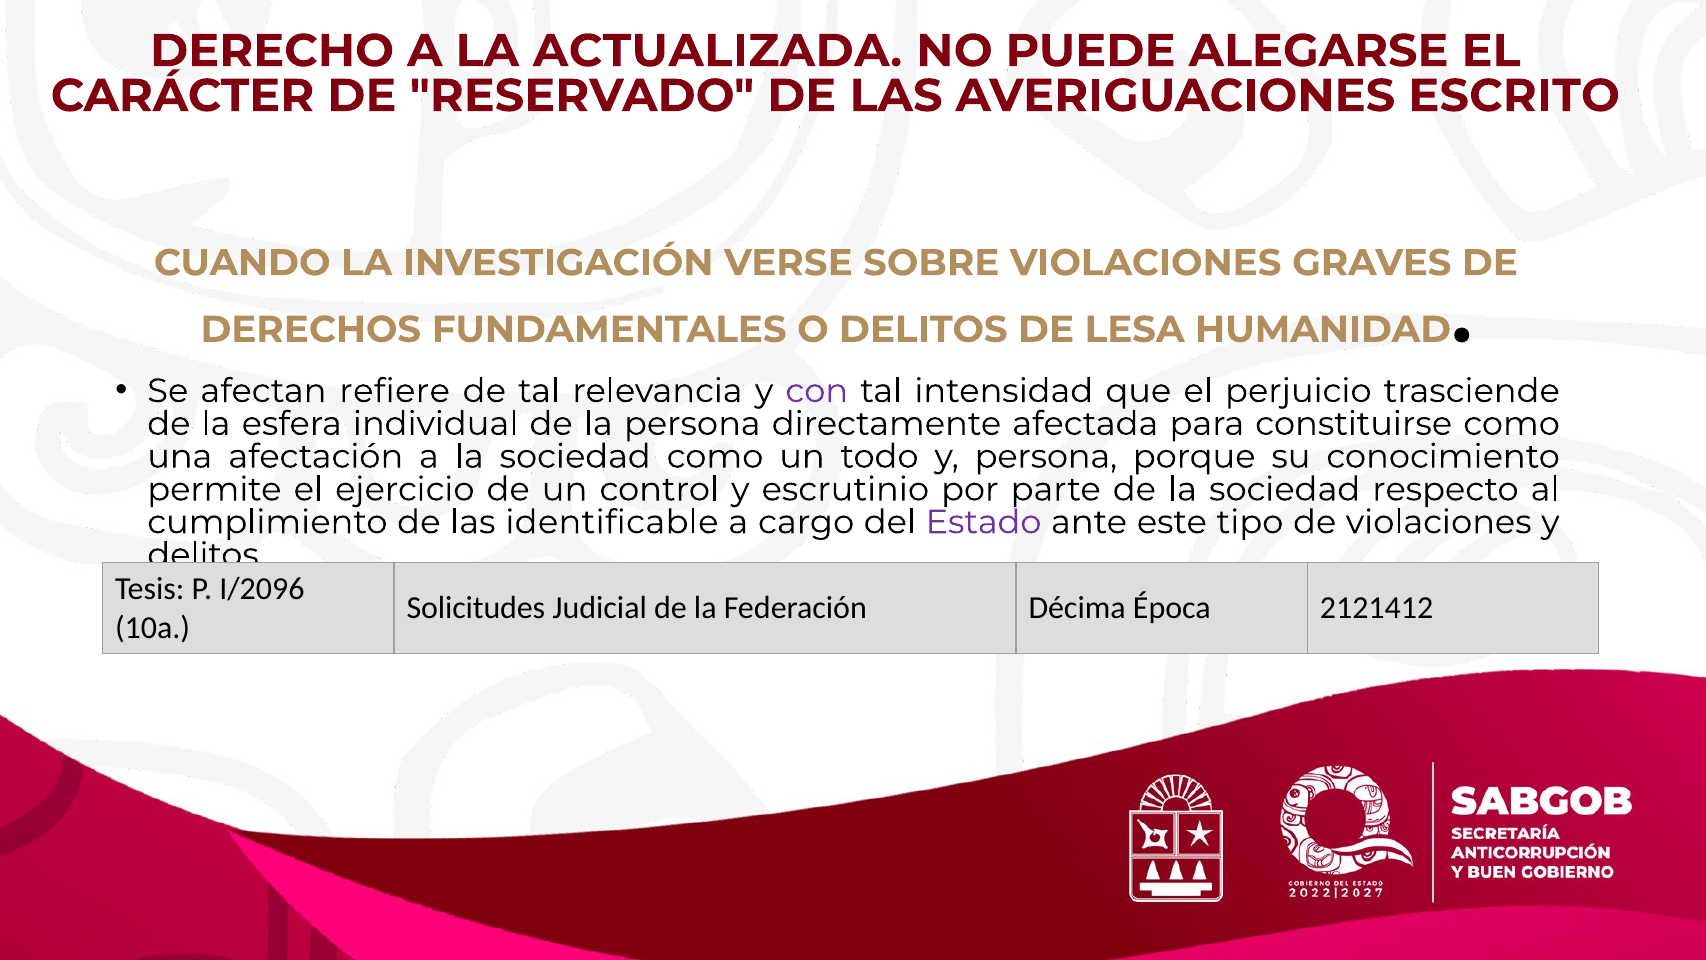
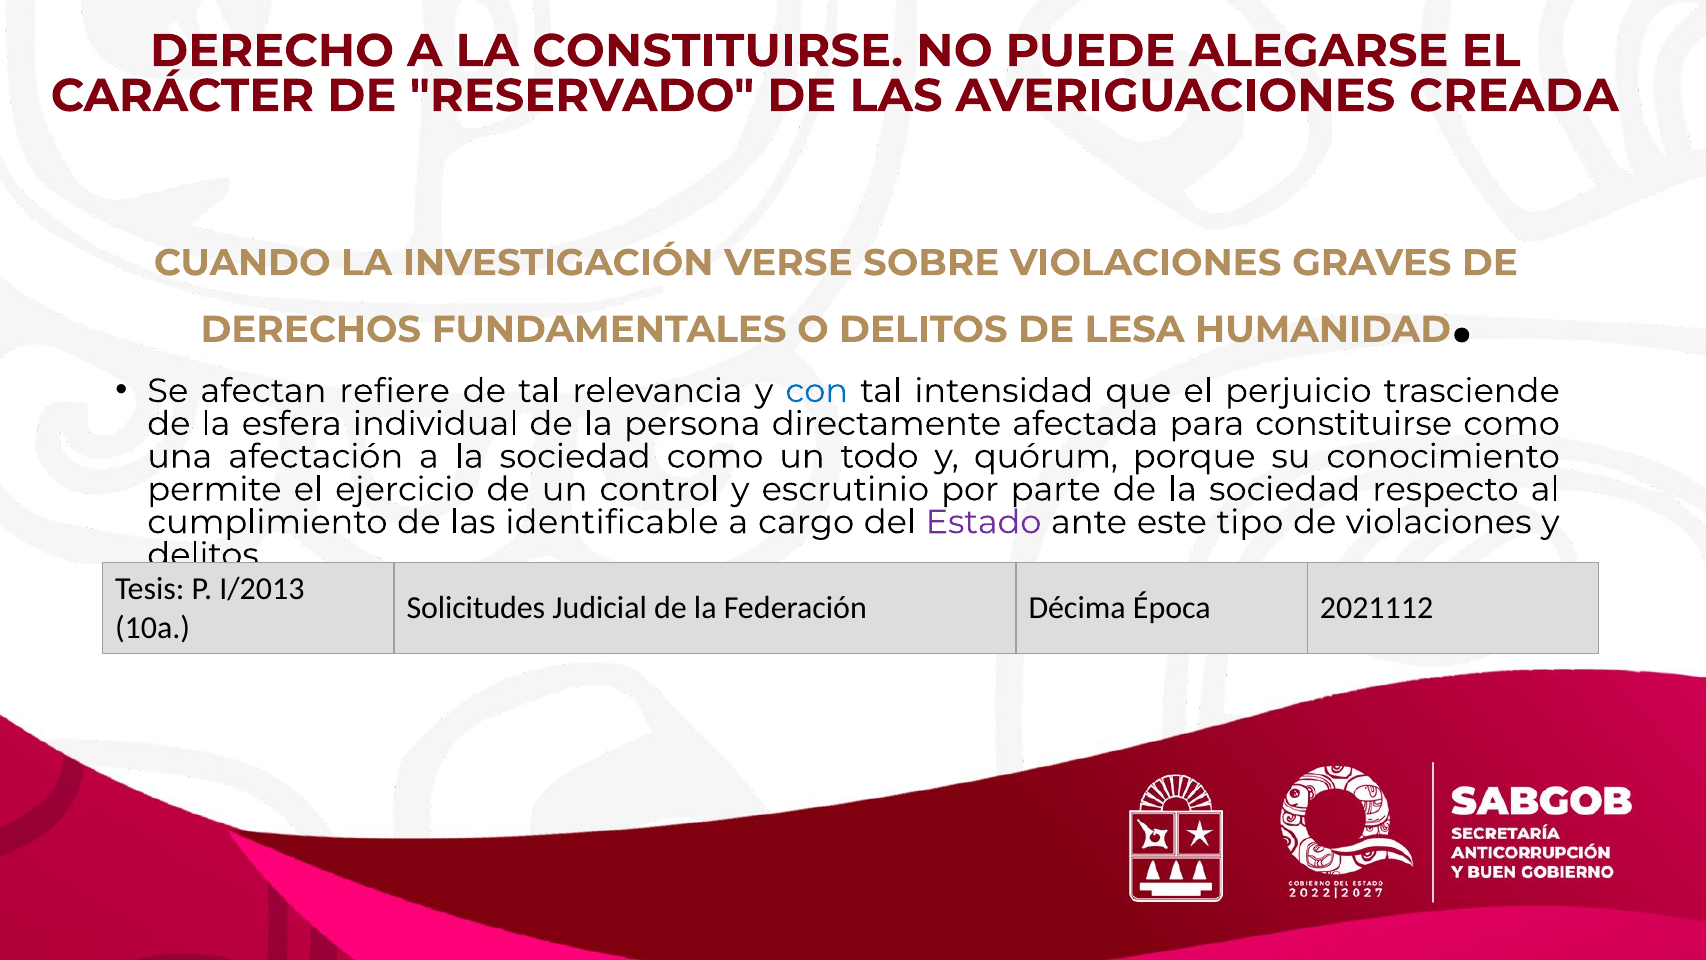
LA ACTUALIZADA: ACTUALIZADA -> CONSTITUIRSE (718, 51)
ESCRITO: ESCRITO -> CREADA (1514, 96)
con colour: purple -> blue (817, 391)
y persona: persona -> quórum (1046, 456)
I/2096: I/2096 -> I/2013 (262, 589)
2121412: 2121412 -> 2021112 (1377, 608)
